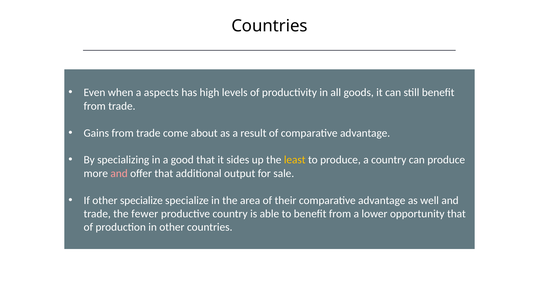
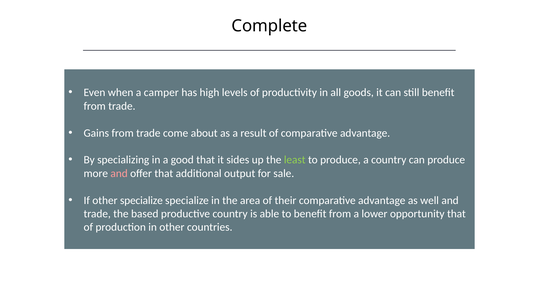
Countries: Countries -> Complete (269, 26)
aspects: aspects -> camper (161, 93)
least colour: yellow -> light green (295, 160)
fewer: fewer -> based (145, 214)
